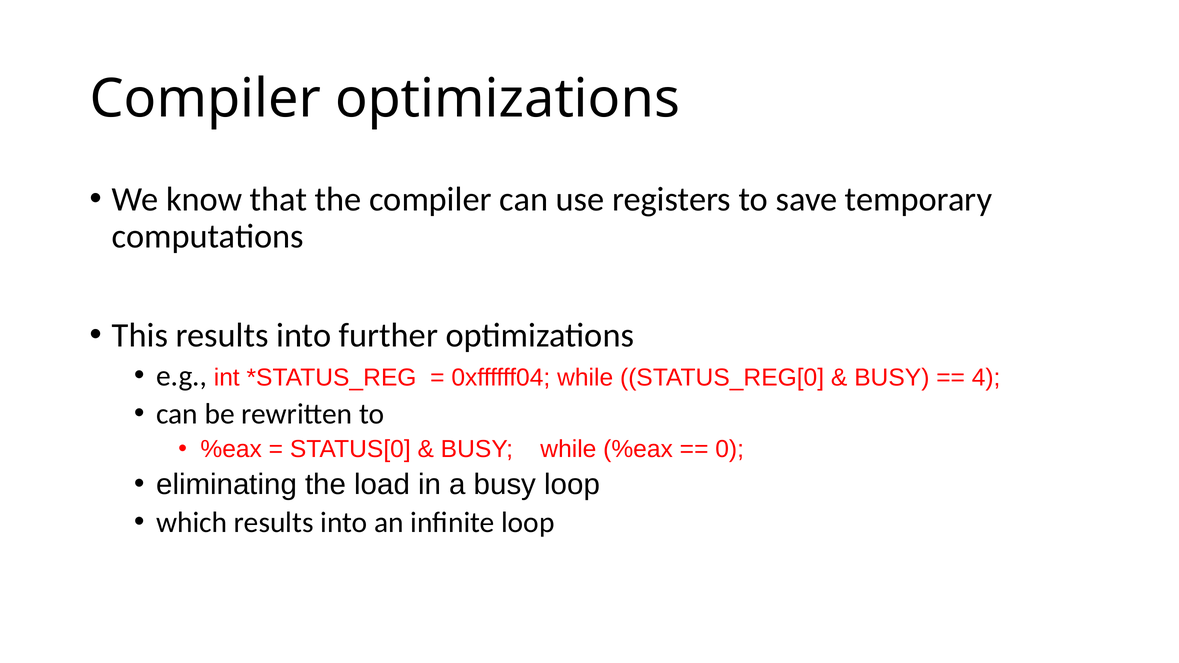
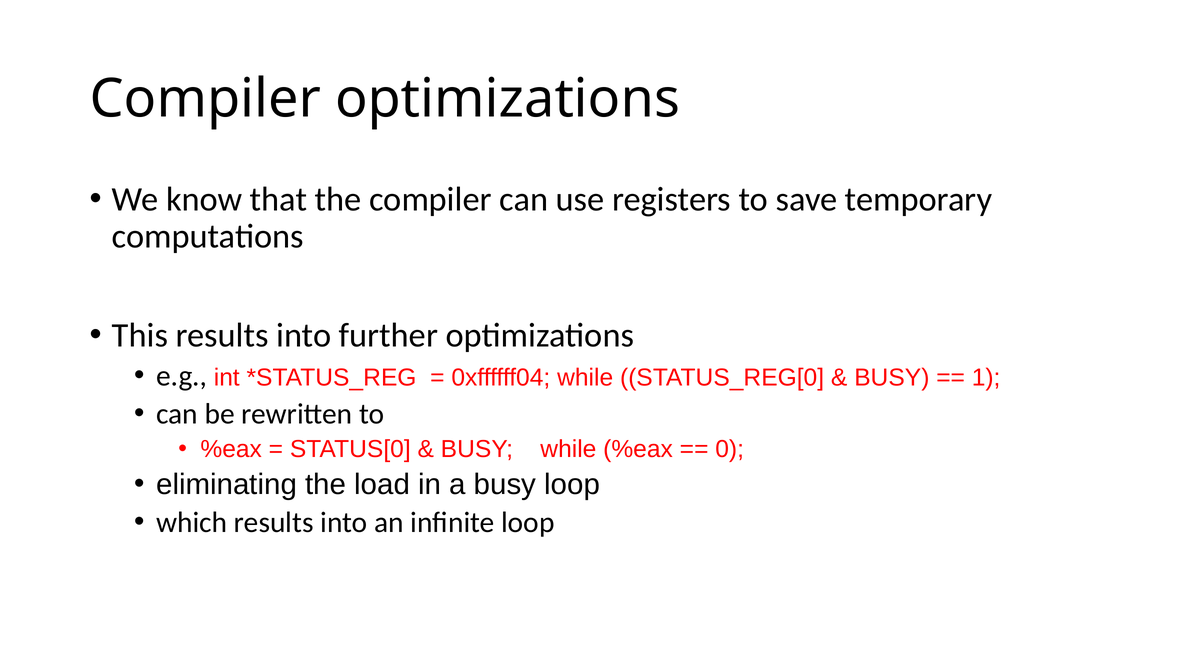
4: 4 -> 1 (986, 378)
